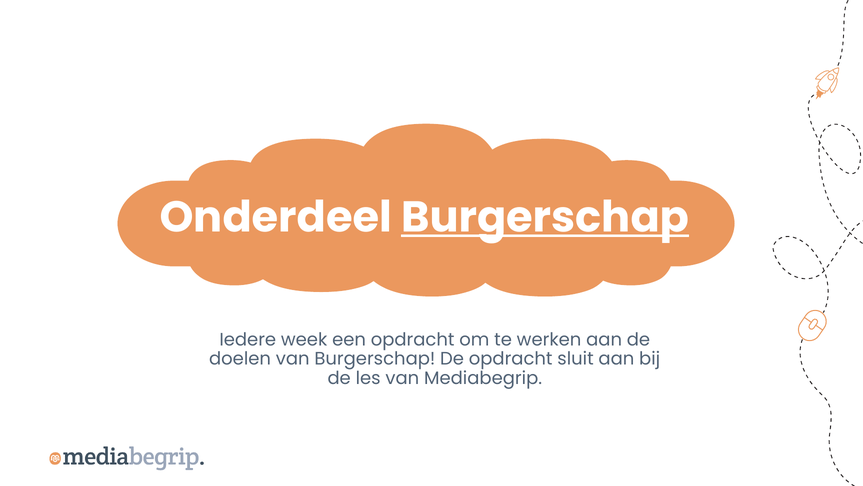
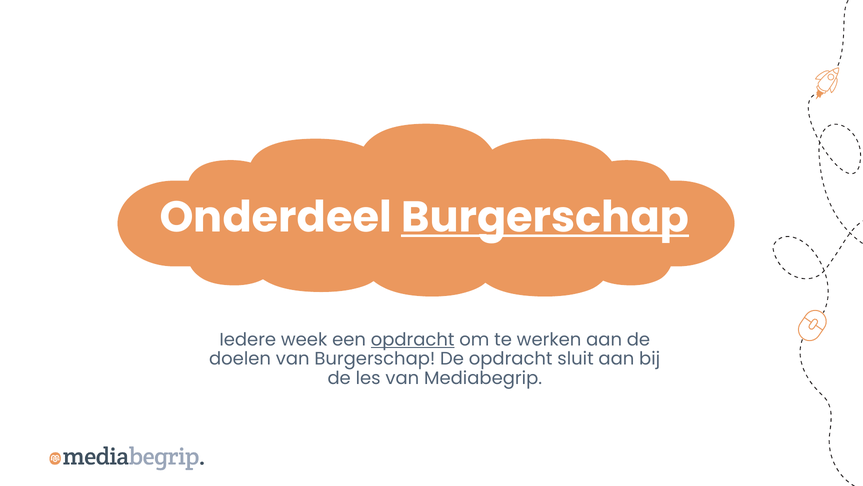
opdracht underline: none -> present (413, 339)
